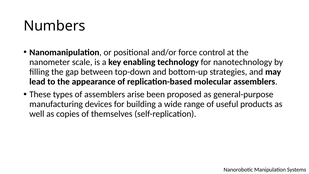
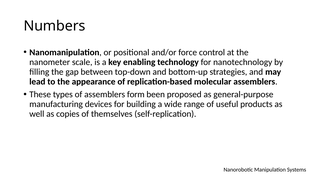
arise: arise -> form (136, 94)
